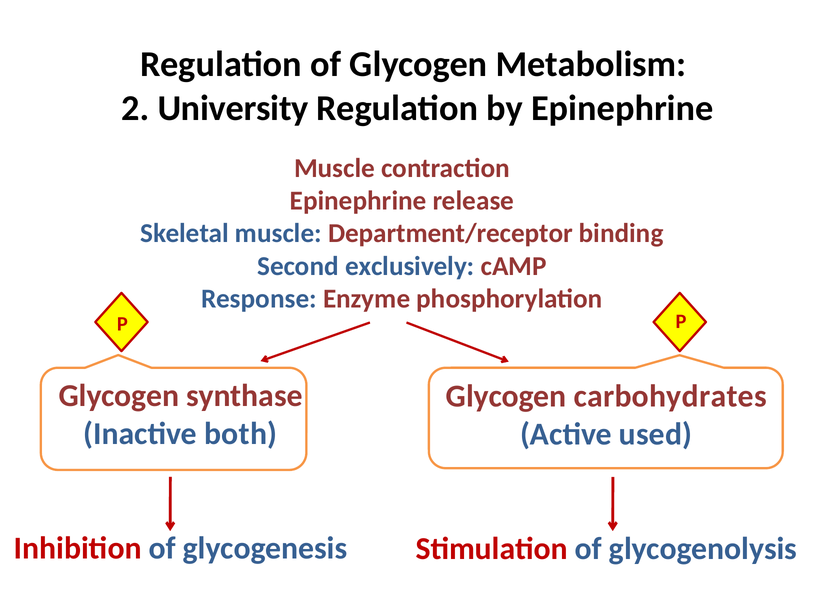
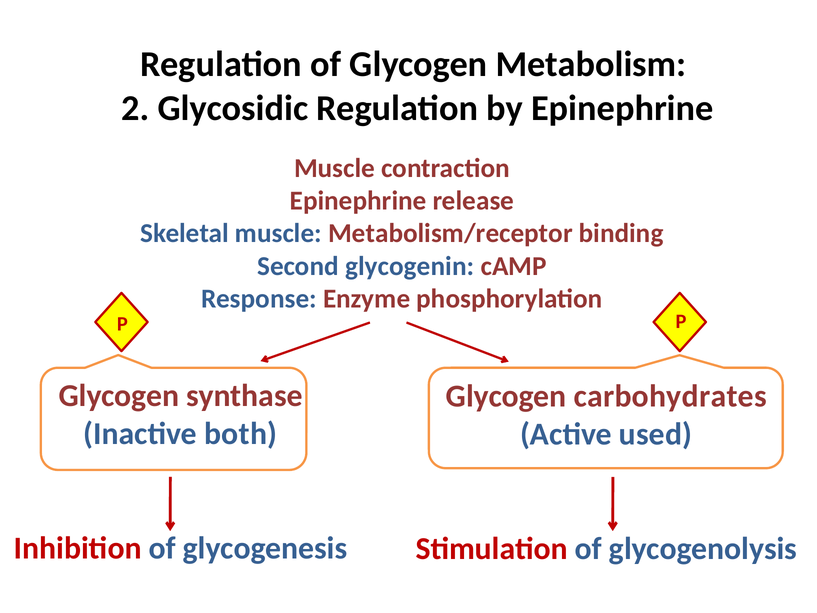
University: University -> Glycosidic (233, 108)
Department/receptor: Department/receptor -> Metabolism/receptor (450, 233)
exclusively: exclusively -> glycogenin (410, 266)
